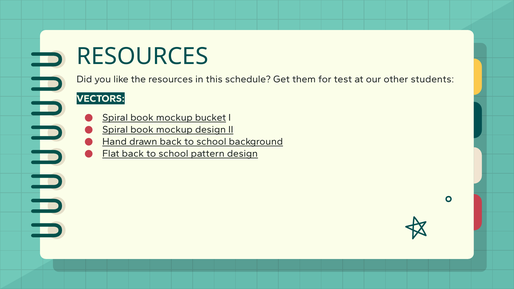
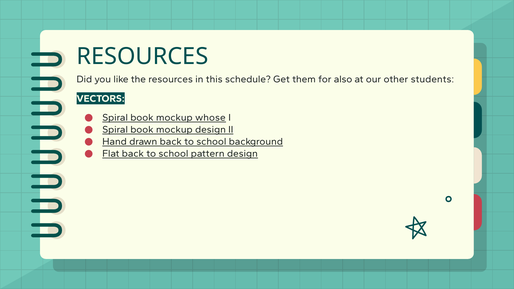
test: test -> also (343, 79)
bucket: bucket -> whose (210, 118)
